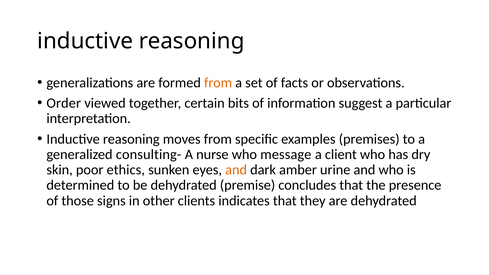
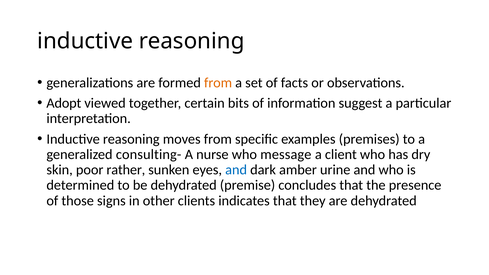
Order: Order -> Adopt (64, 103)
ethics: ethics -> rather (126, 170)
and colour: orange -> blue (236, 170)
